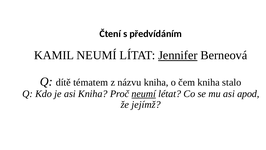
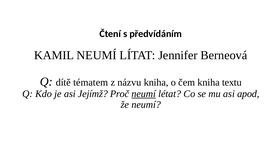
Jennifer underline: present -> none (178, 55)
stalo: stalo -> textu (232, 82)
asi Kniha: Kniha -> Jejímž (93, 93)
že jejímž: jejímž -> neumí (146, 104)
